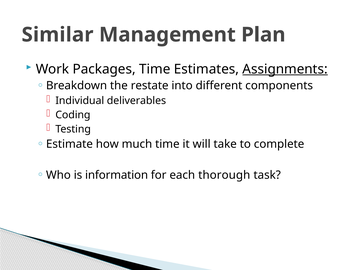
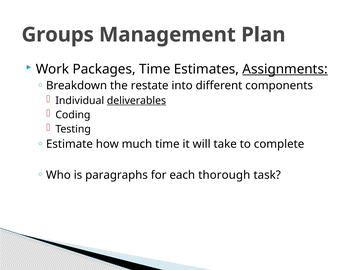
Similar: Similar -> Groups (58, 35)
deliverables underline: none -> present (136, 101)
information: information -> paragraphs (117, 175)
